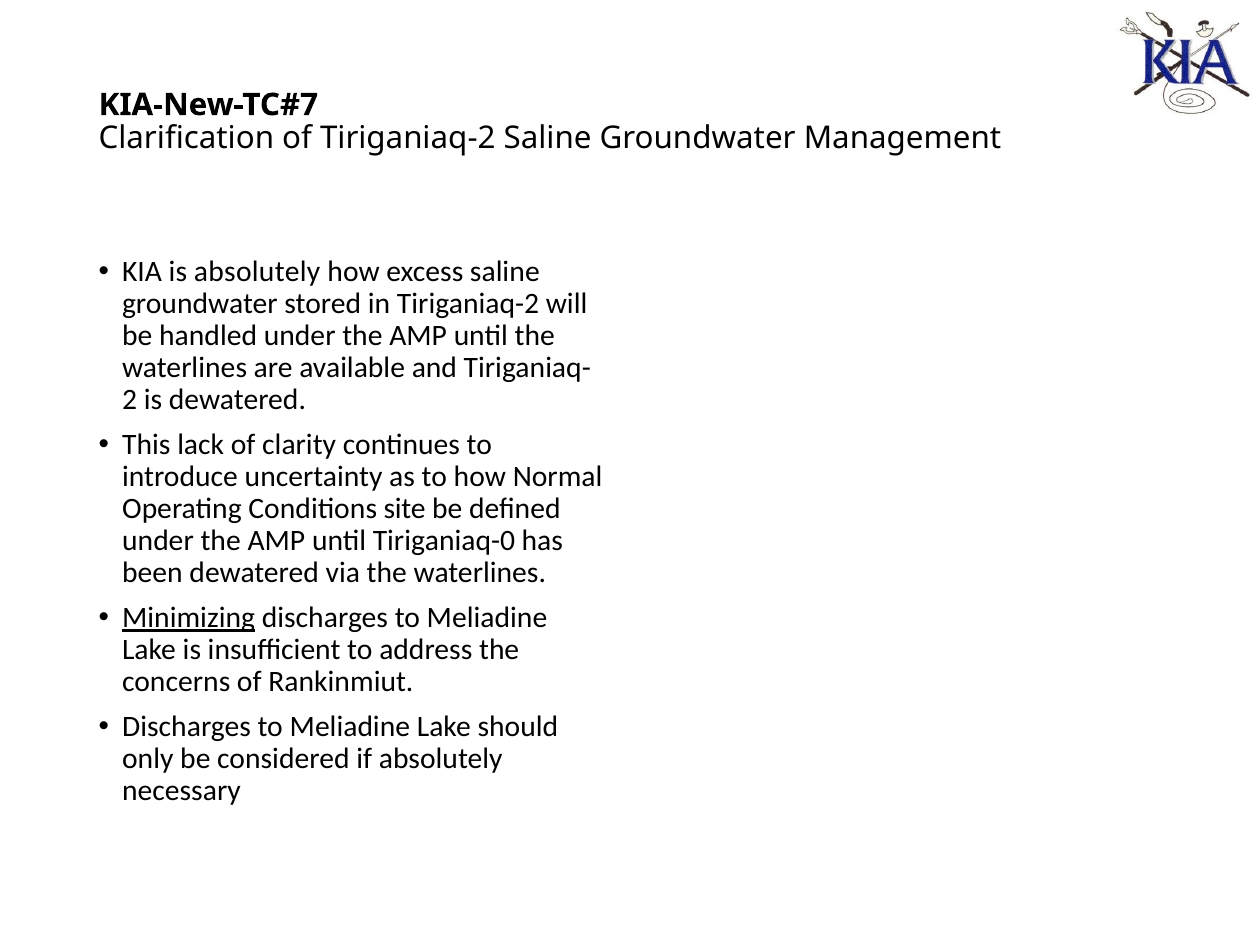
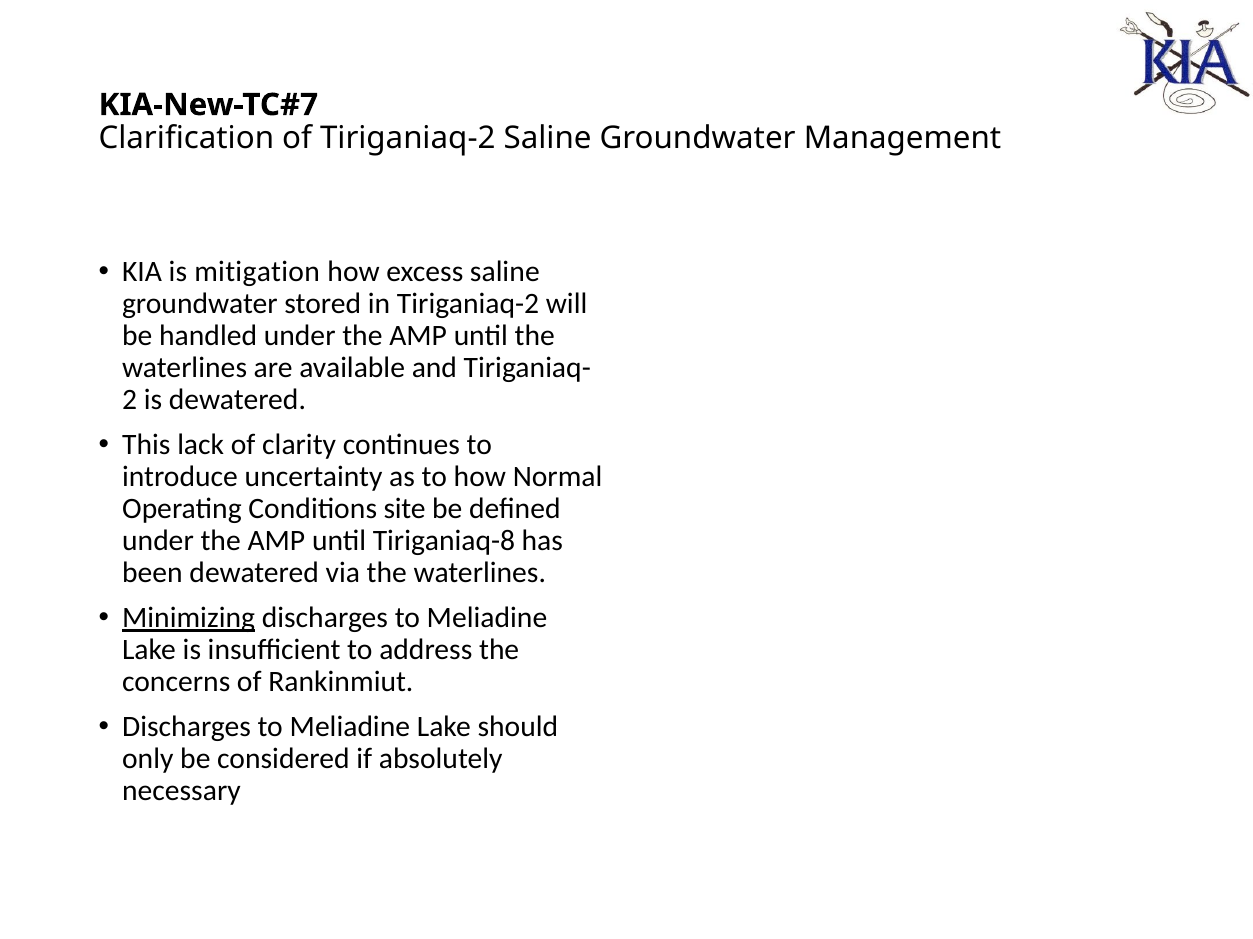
is absolutely: absolutely -> mitigation (257, 272)
Tiriganiaq-0: Tiriganiaq-0 -> Tiriganiaq-8 (444, 541)
